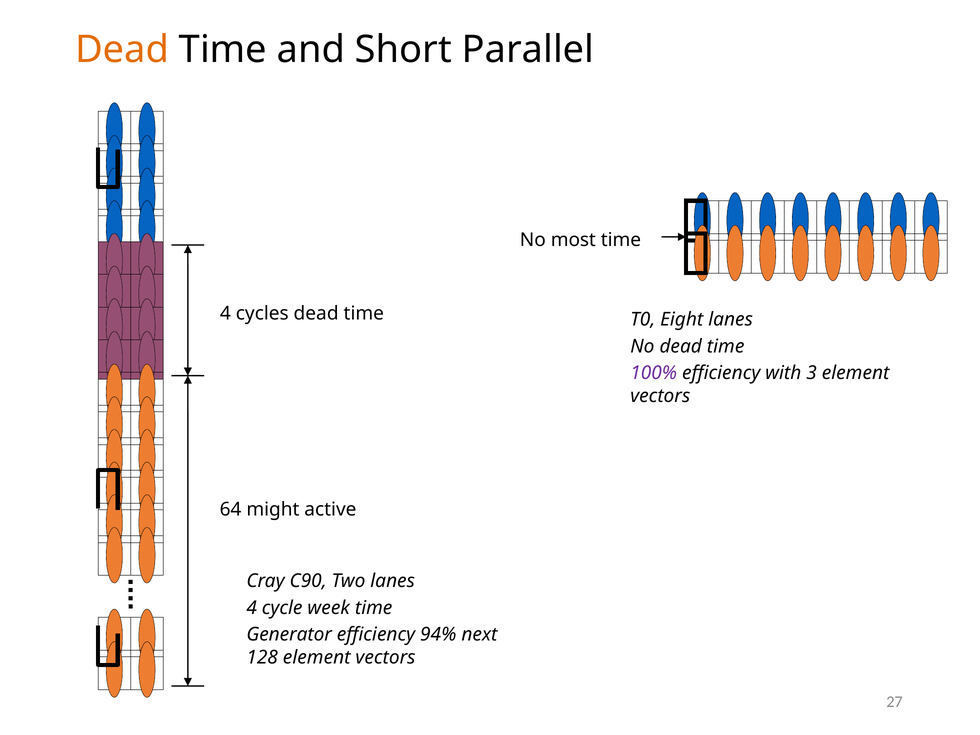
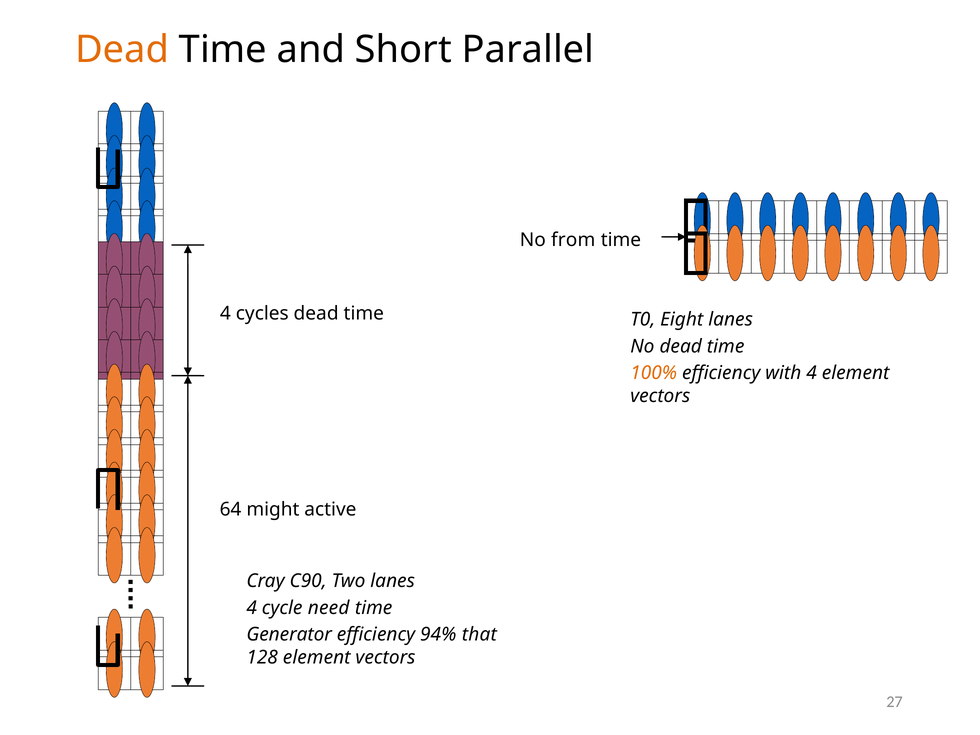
most: most -> from (573, 240)
100% colour: purple -> orange (654, 373)
with 3: 3 -> 4 (812, 373)
week: week -> need (329, 608)
next: next -> that (479, 634)
